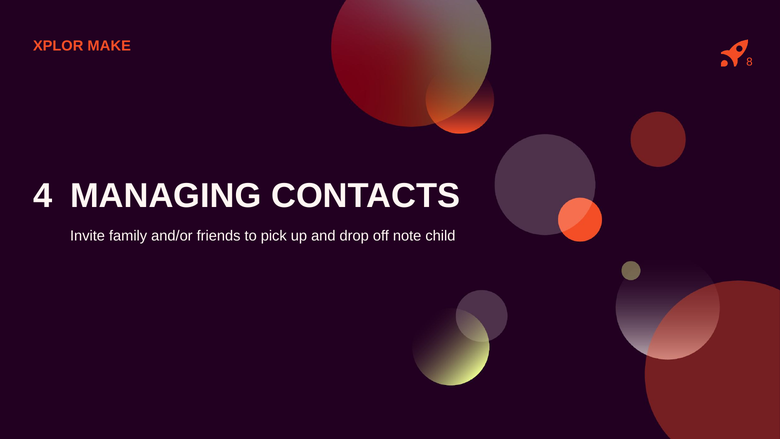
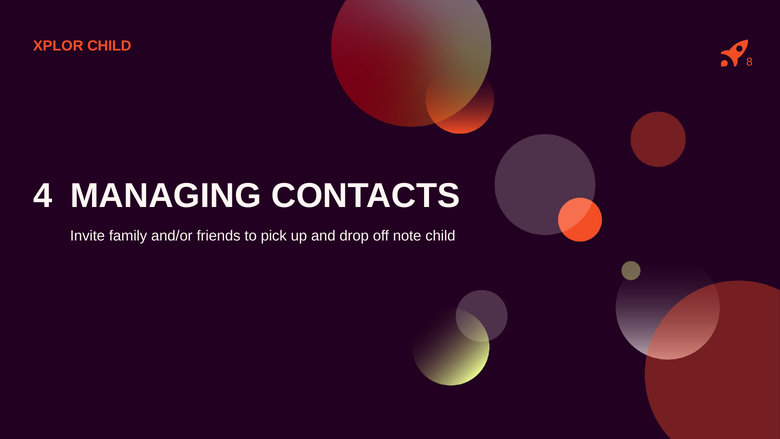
XPLOR MAKE: MAKE -> CHILD (109, 46)
